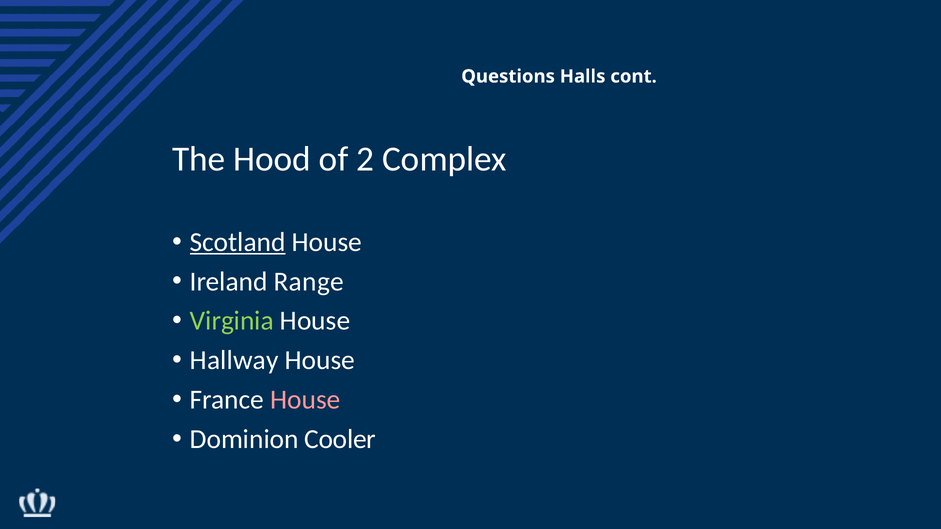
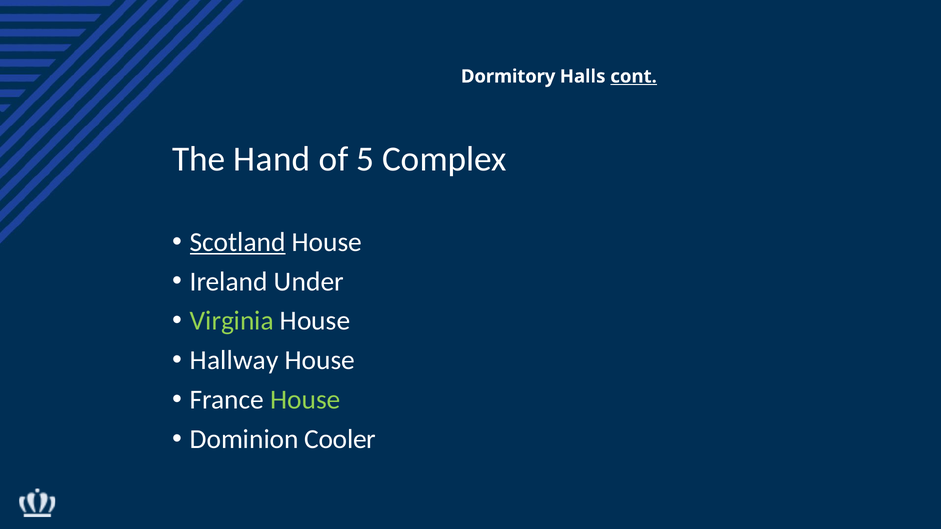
Questions: Questions -> Dormitory (508, 76)
cont underline: none -> present (634, 76)
Hood: Hood -> Hand (272, 159)
2: 2 -> 5 (365, 159)
Range: Range -> Under (309, 282)
House colour: pink -> light green (305, 400)
